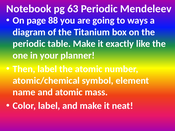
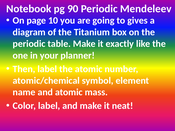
63: 63 -> 90 (73, 9)
88: 88 -> 10 (53, 21)
ways: ways -> gives (138, 21)
